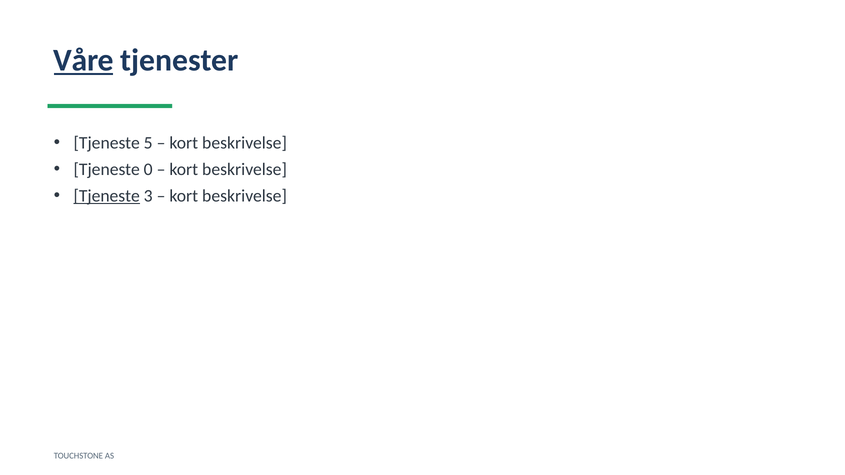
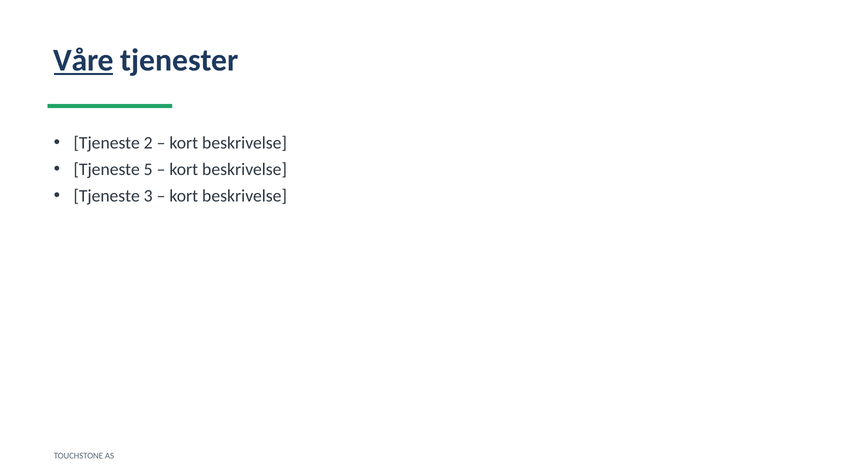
5: 5 -> 2 (148, 143)
0: 0 -> 5 (148, 170)
Tjeneste underline: present -> none (107, 196)
